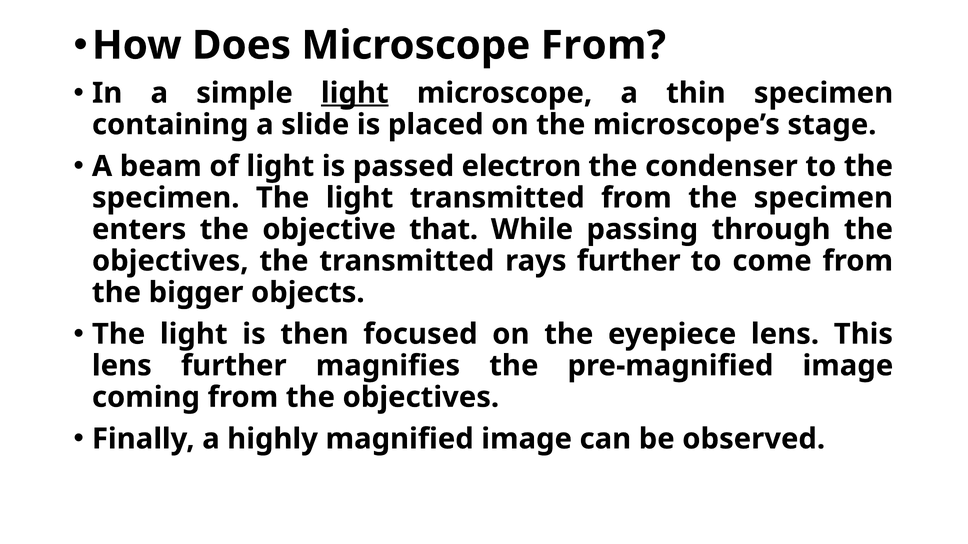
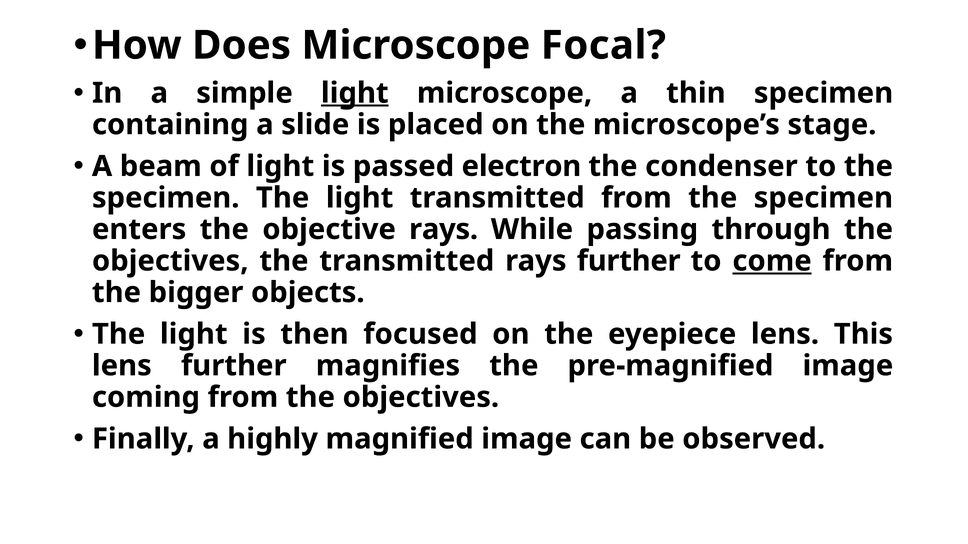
Microscope From: From -> Focal (603, 45)
objective that: that -> rays (444, 230)
come underline: none -> present (772, 261)
